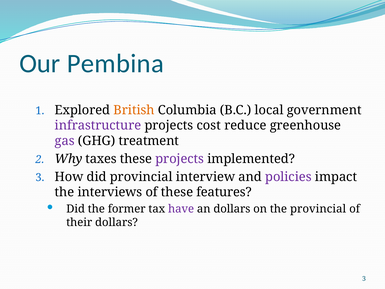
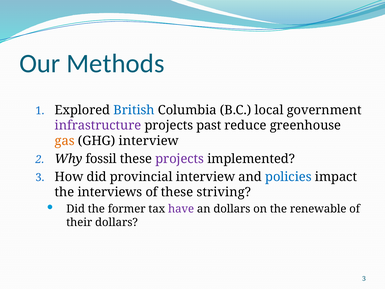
Pembina: Pembina -> Methods (115, 64)
British colour: orange -> blue (134, 110)
cost: cost -> past (209, 125)
gas colour: purple -> orange (65, 141)
GHG treatment: treatment -> interview (149, 141)
taxes: taxes -> fossil (101, 159)
policies colour: purple -> blue (288, 177)
features: features -> striving (224, 192)
the provincial: provincial -> renewable (318, 209)
